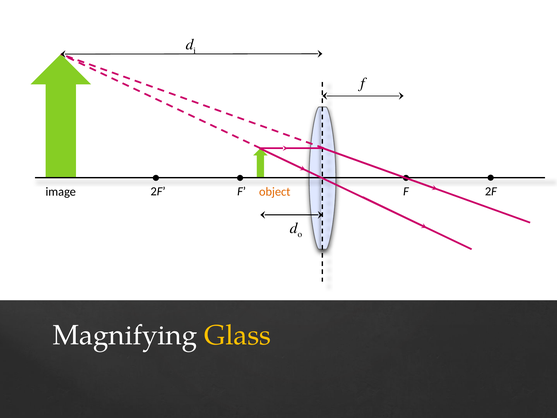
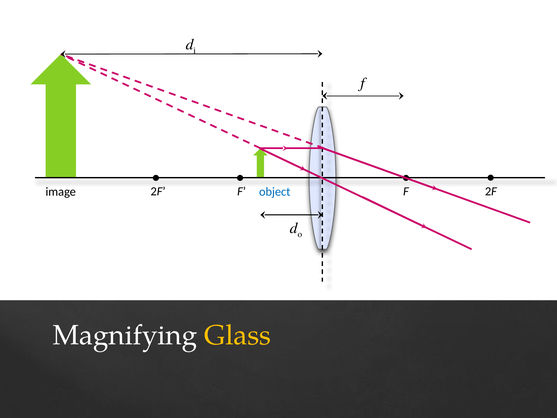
object colour: orange -> blue (275, 192)
